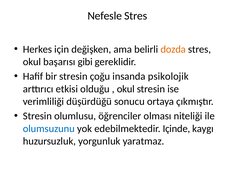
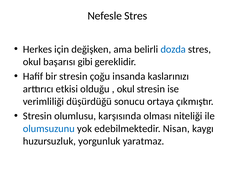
dozda colour: orange -> blue (173, 49)
psikolojik: psikolojik -> kaslarınızı (168, 76)
öğrenciler: öğrenciler -> karşısında (120, 116)
Içinde: Içinde -> Nisan (176, 129)
